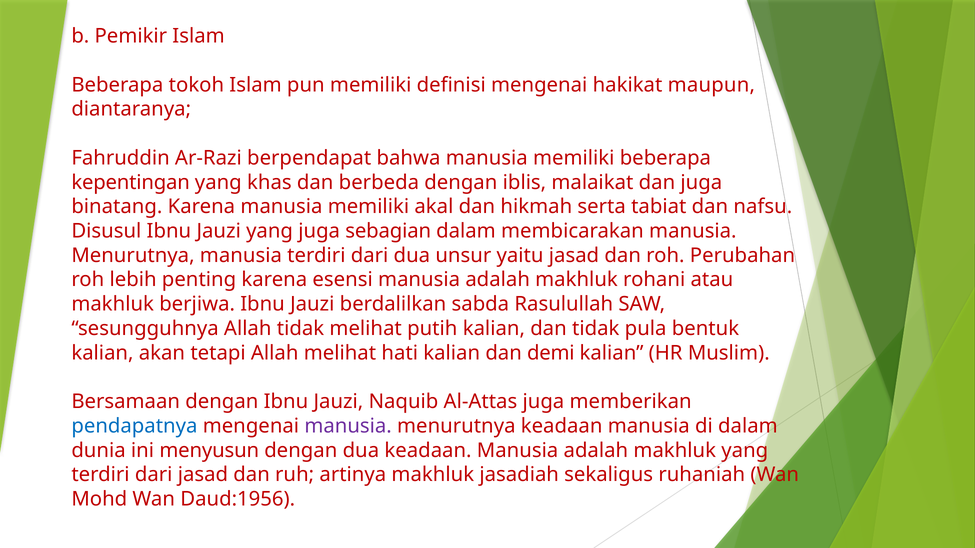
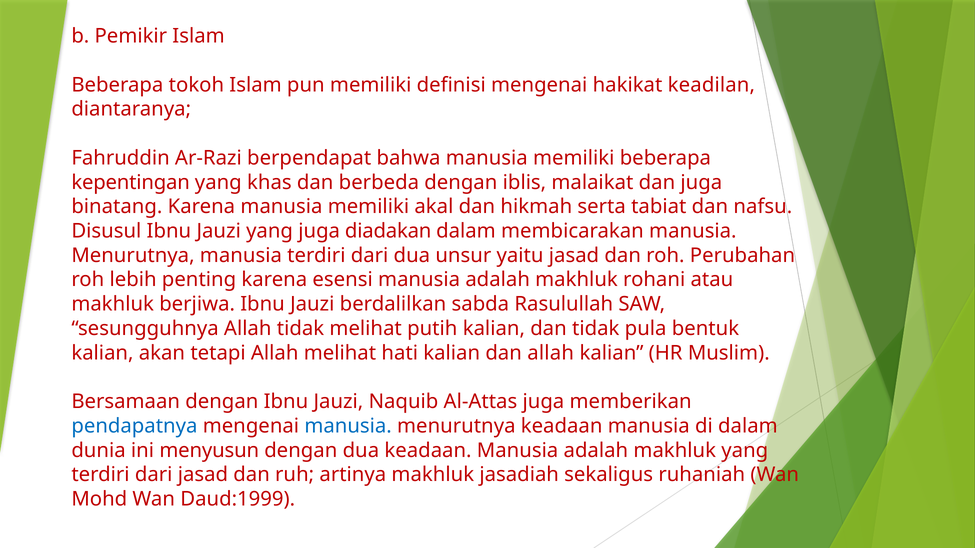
maupun: maupun -> keadilan (711, 85)
sebagian: sebagian -> diadakan (388, 231)
dan demi: demi -> allah (551, 353)
manusia colour: purple -> blue (348, 426)
Daud:1956: Daud:1956 -> Daud:1999 (238, 499)
